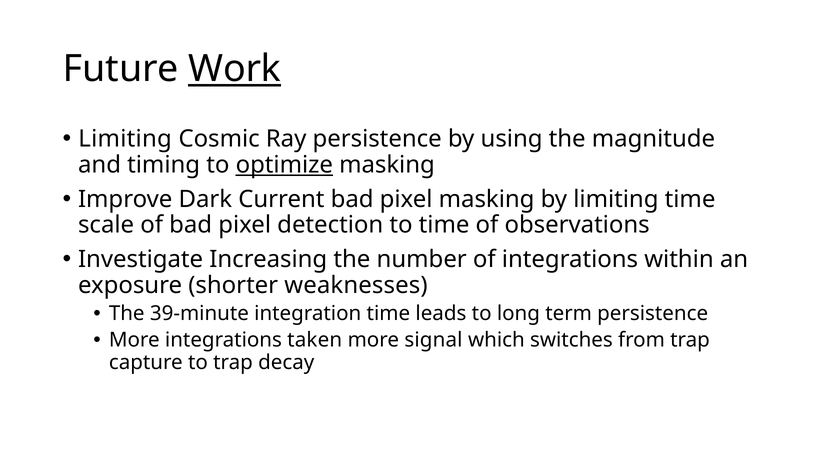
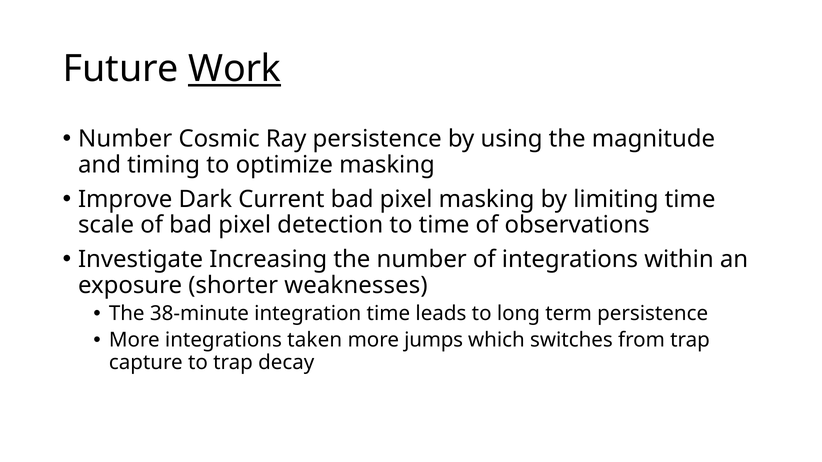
Limiting: Limiting -> Number (125, 139)
optimize underline: present -> none (284, 165)
39-minute: 39-minute -> 38-minute (199, 314)
signal: signal -> jumps (434, 340)
